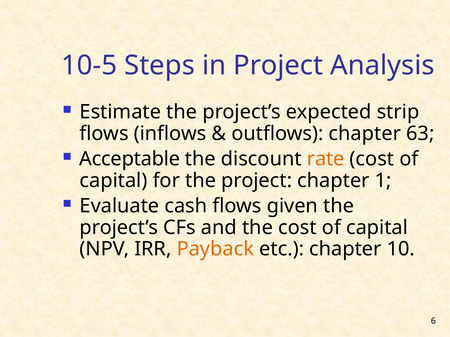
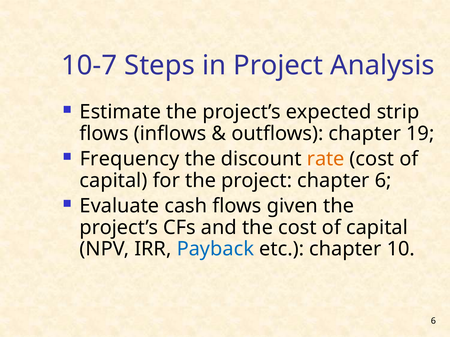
10-5: 10-5 -> 10-7 (89, 66)
63: 63 -> 19 (420, 134)
Acceptable: Acceptable -> Frequency (130, 159)
chapter 1: 1 -> 6 (383, 181)
Payback colour: orange -> blue (215, 249)
